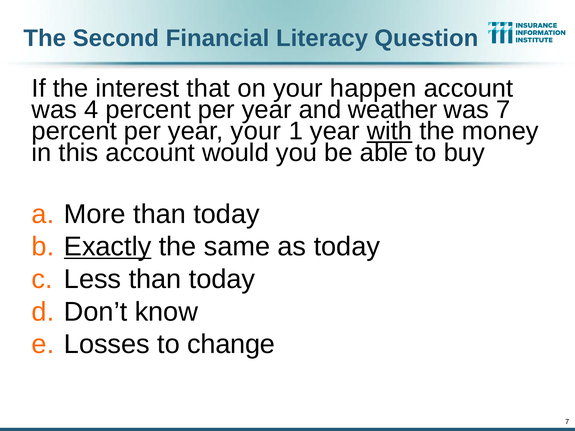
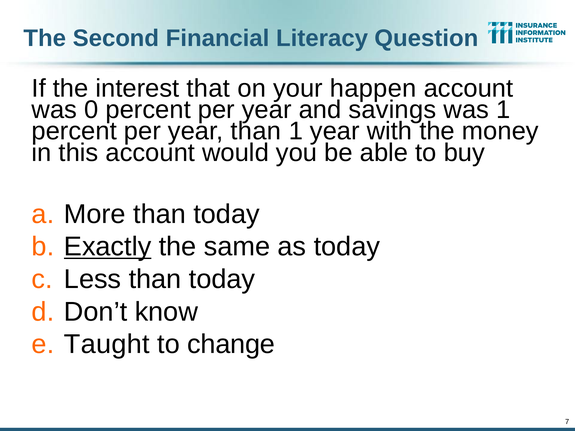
4: 4 -> 0 (91, 110)
weather: weather -> savings (392, 110)
was 7: 7 -> 1 (503, 110)
year your: your -> than (256, 131)
with underline: present -> none (390, 131)
Losses: Losses -> Taught (107, 345)
